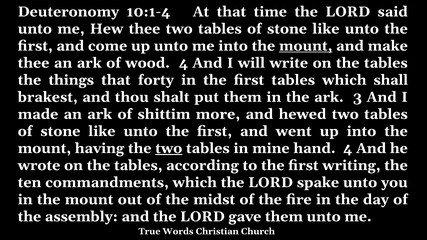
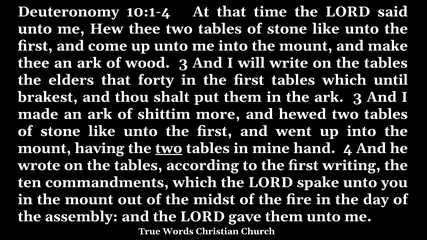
mount underline: present -> none (306, 46)
wood 4: 4 -> 3 (183, 63)
things: things -> elders (71, 80)
shall: shall -> until (391, 80)
